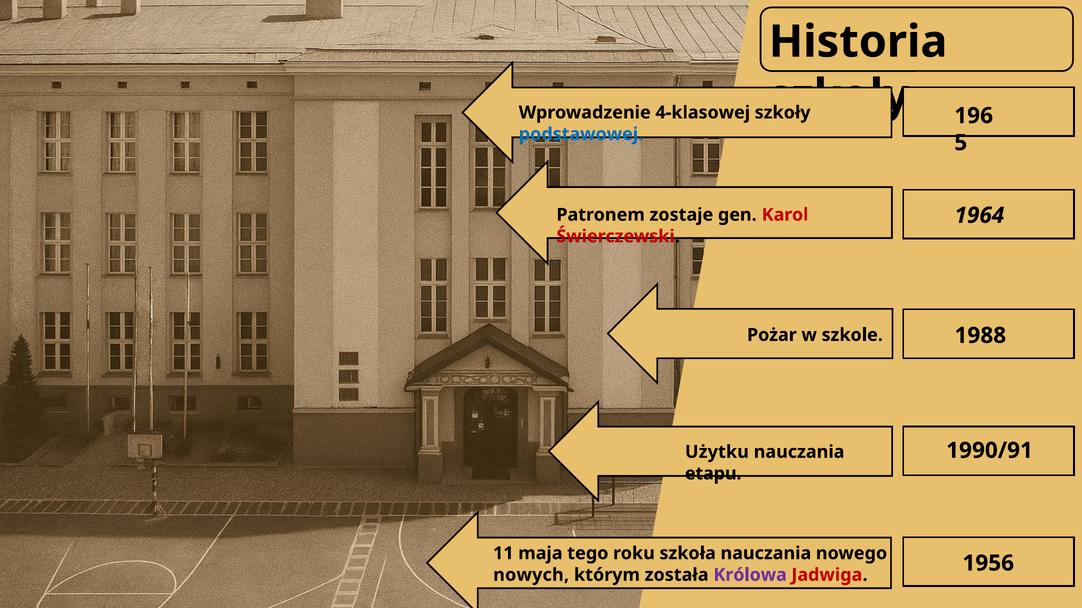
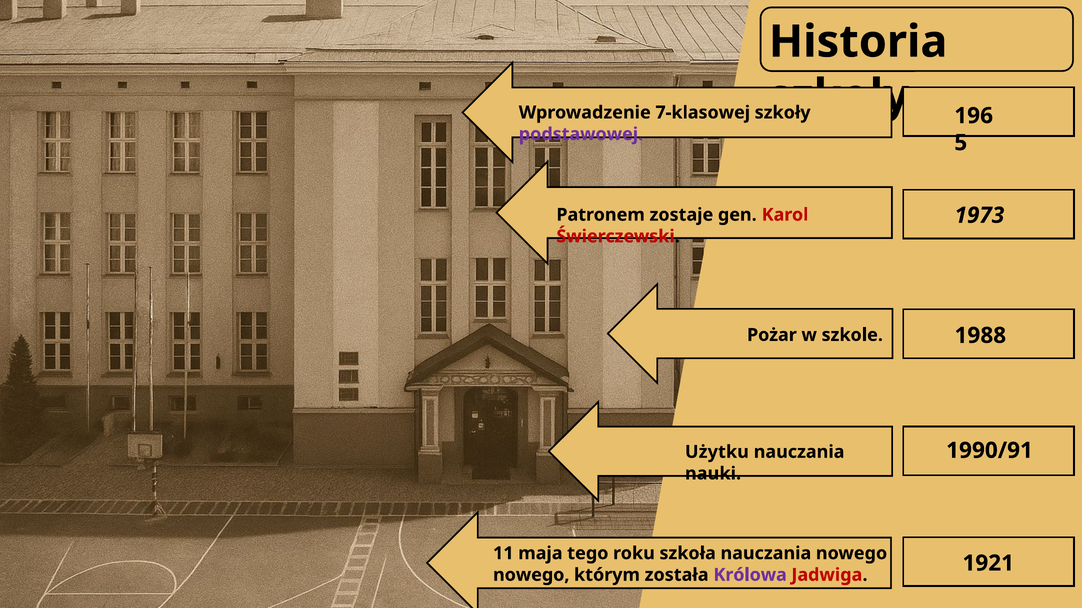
4-klasowej: 4-klasowej -> 7-klasowej (703, 113)
podstawowej colour: blue -> purple (581, 134)
1964: 1964 -> 1973 (979, 216)
etapu: etapu -> nauki (713, 474)
1956: 1956 -> 1921 (988, 564)
nowych: nowych -> nowego (531, 575)
